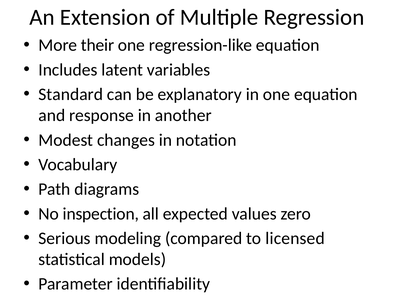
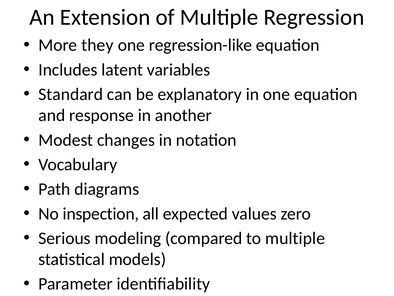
their: their -> they (97, 45)
to licensed: licensed -> multiple (295, 238)
